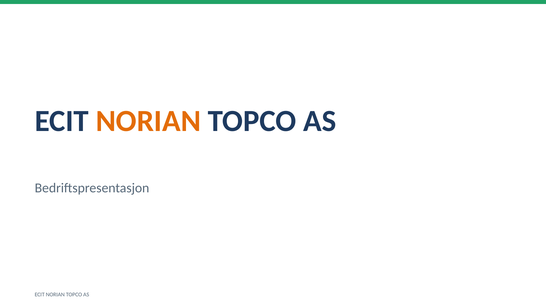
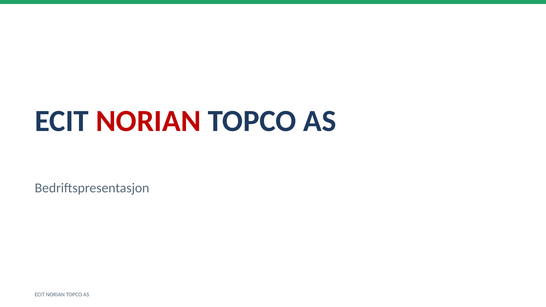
NORIAN colour: orange -> red (148, 121)
